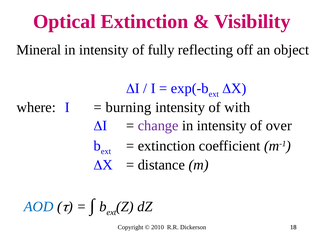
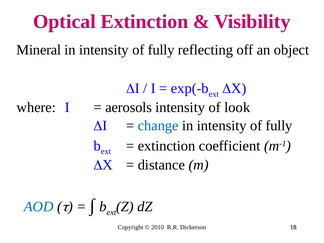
burning: burning -> aerosols (129, 107)
with: with -> look (237, 107)
change colour: purple -> blue (158, 126)
over: over -> fully (279, 126)
